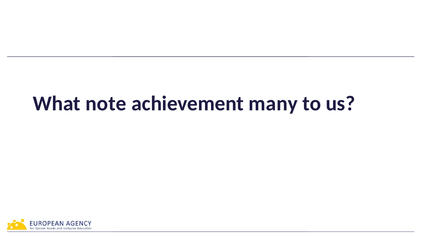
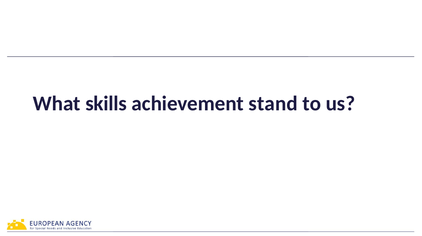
note: note -> skills (106, 103)
many: many -> stand (273, 103)
